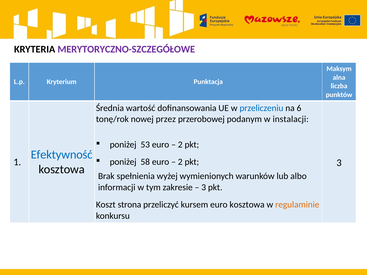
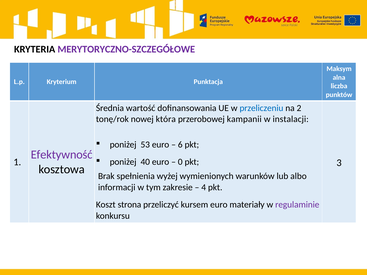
6: 6 -> 2 (299, 108)
przez: przez -> która (166, 119)
podanym: podanym -> kampanii (244, 119)
2: 2 -> 6 (180, 145)
Efektywność colour: blue -> purple (62, 155)
58: 58 -> 40 (145, 162)
2: 2 -> 0 (180, 162)
3: 3 -> 4 (204, 188)
euro kosztowa: kosztowa -> materiały (247, 205)
regulaminie colour: orange -> purple (297, 205)
